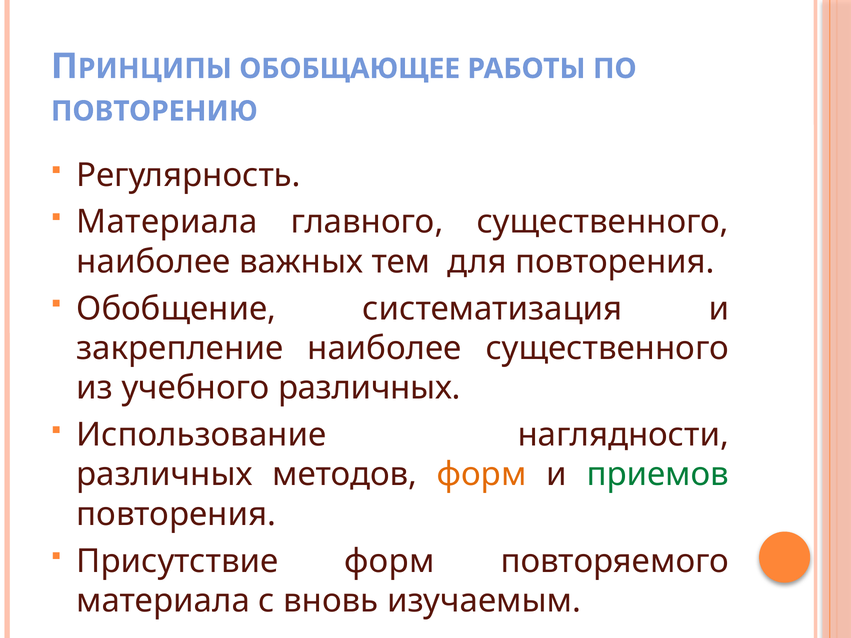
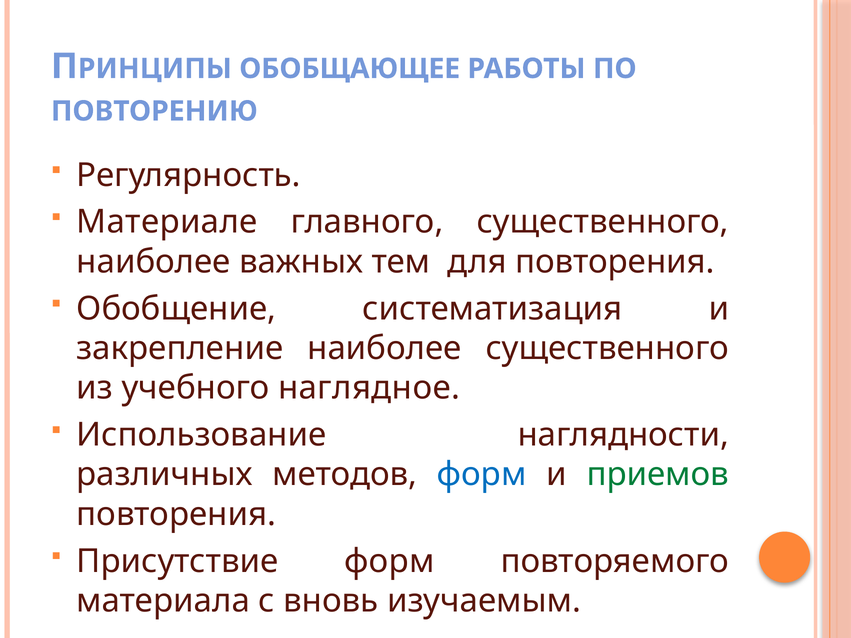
Материала: Материала -> Материале (167, 222)
учебного различных: различных -> наглядное (369, 388)
форм colour: orange -> blue (482, 475)
